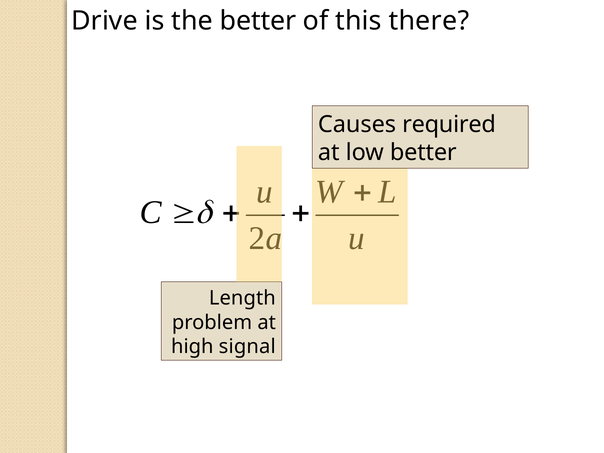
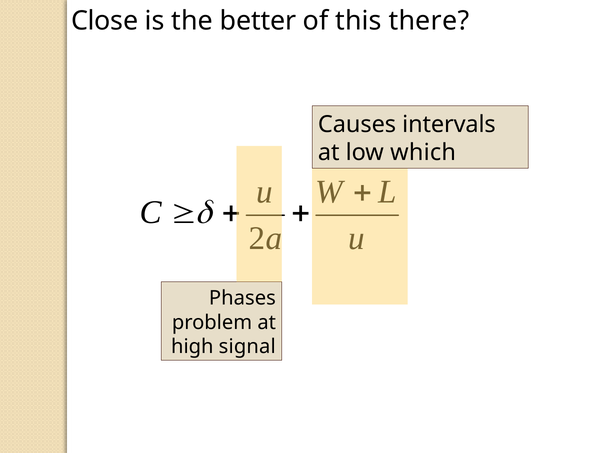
Drive: Drive -> Close (105, 21)
required: required -> intervals (449, 124)
low better: better -> which (423, 153)
Length: Length -> Phases (242, 298)
